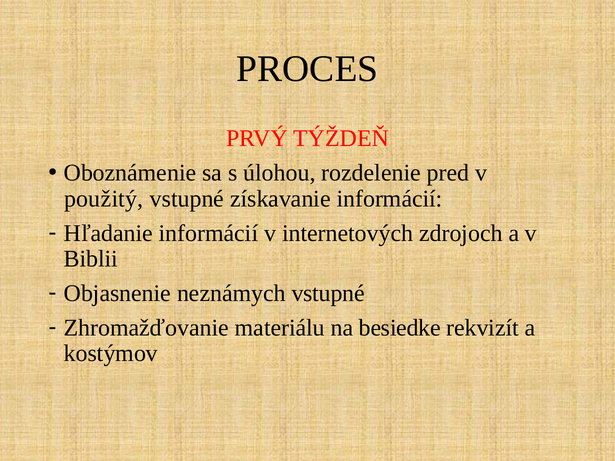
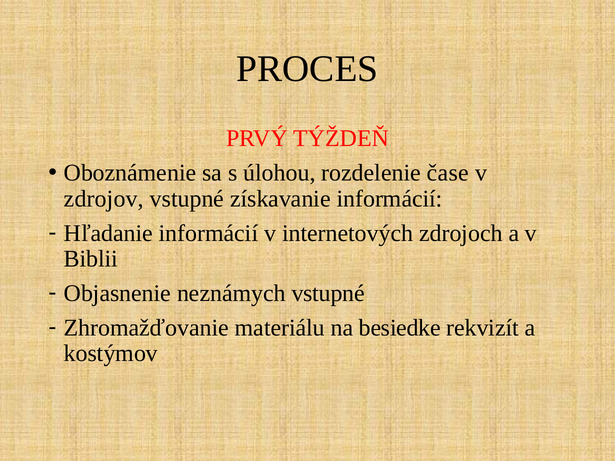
pred: pred -> čase (448, 173)
použitý: použitý -> zdrojov (104, 199)
